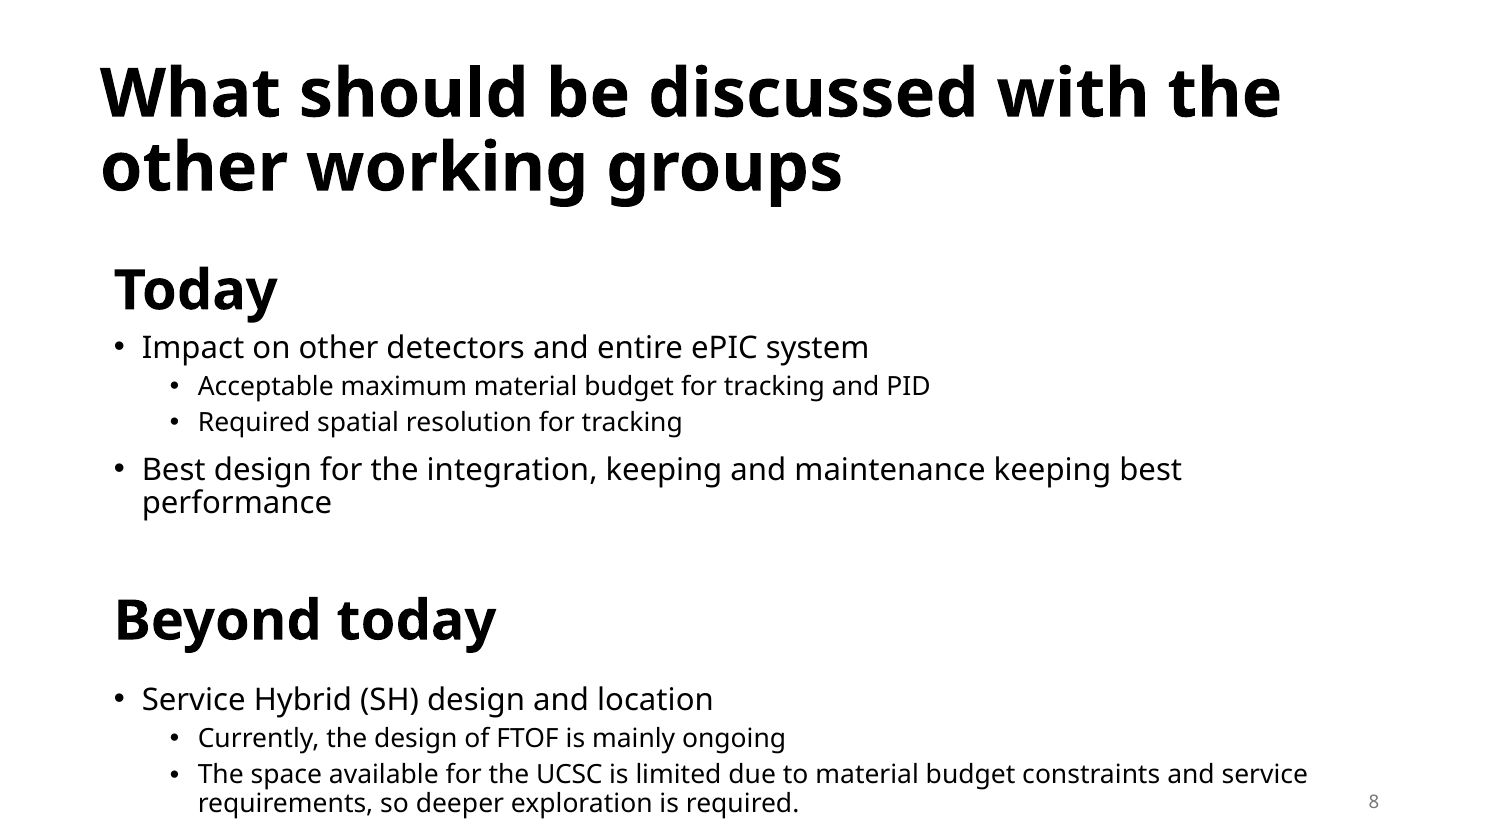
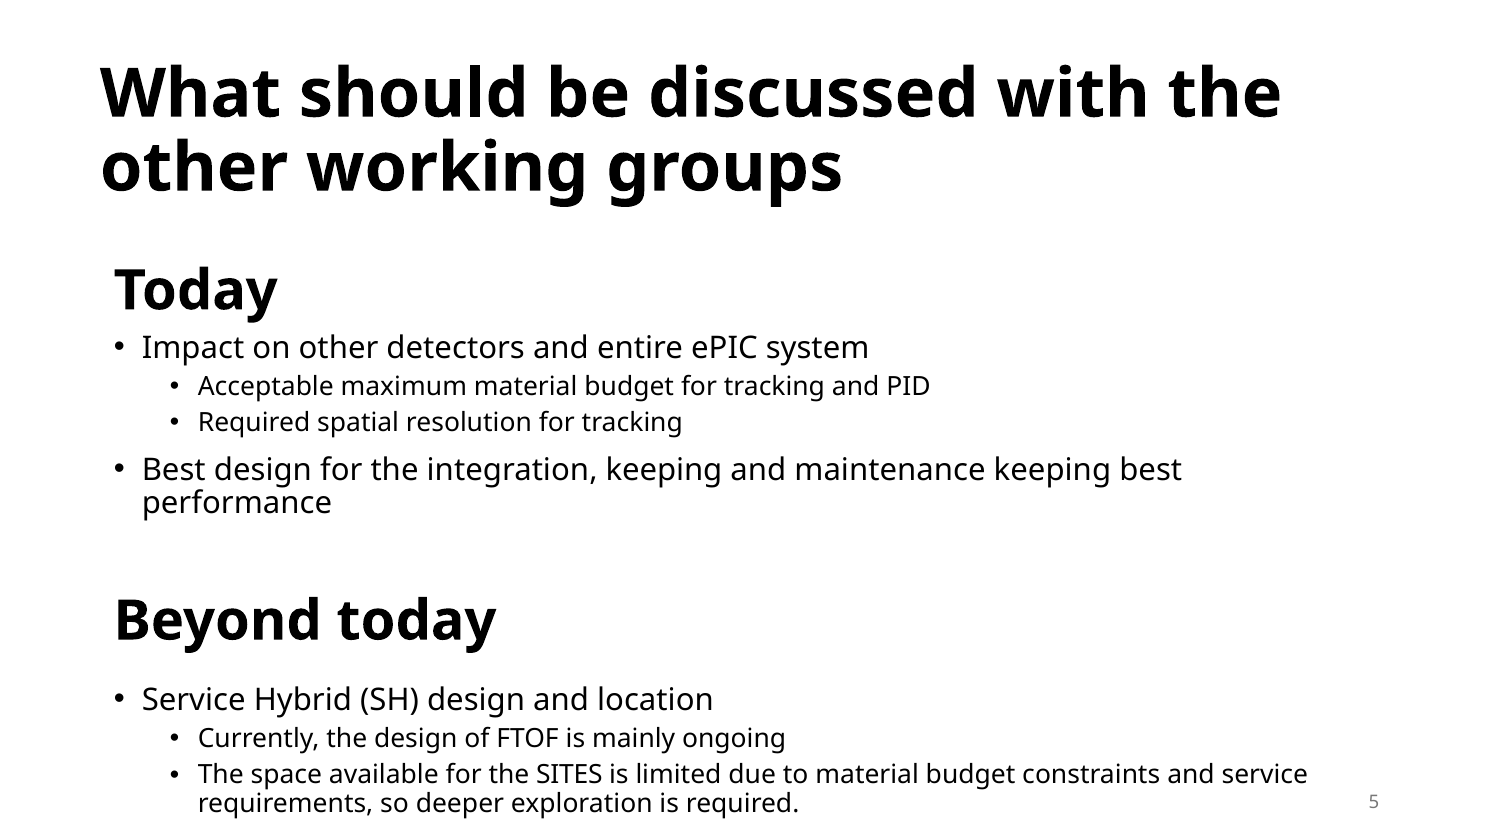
UCSC: UCSC -> SITES (569, 775)
8: 8 -> 5 (1374, 802)
